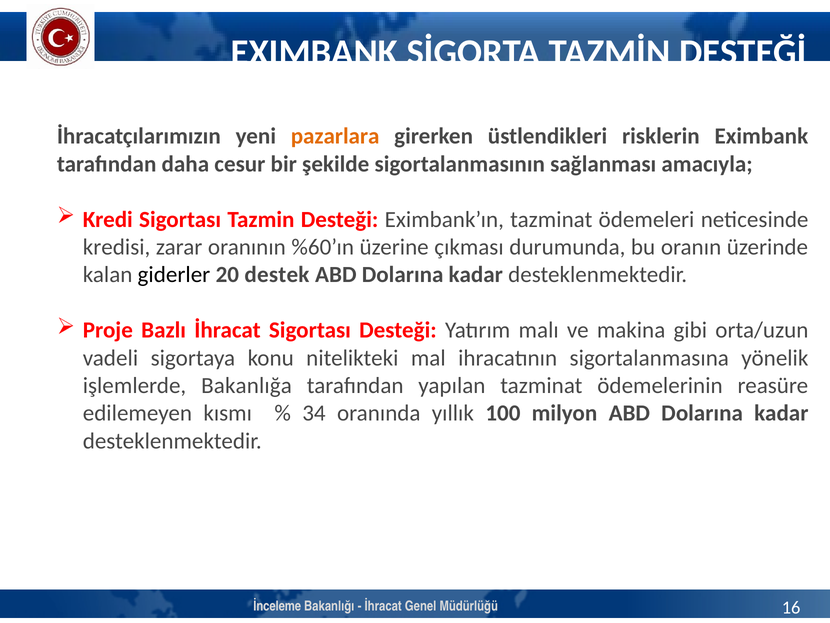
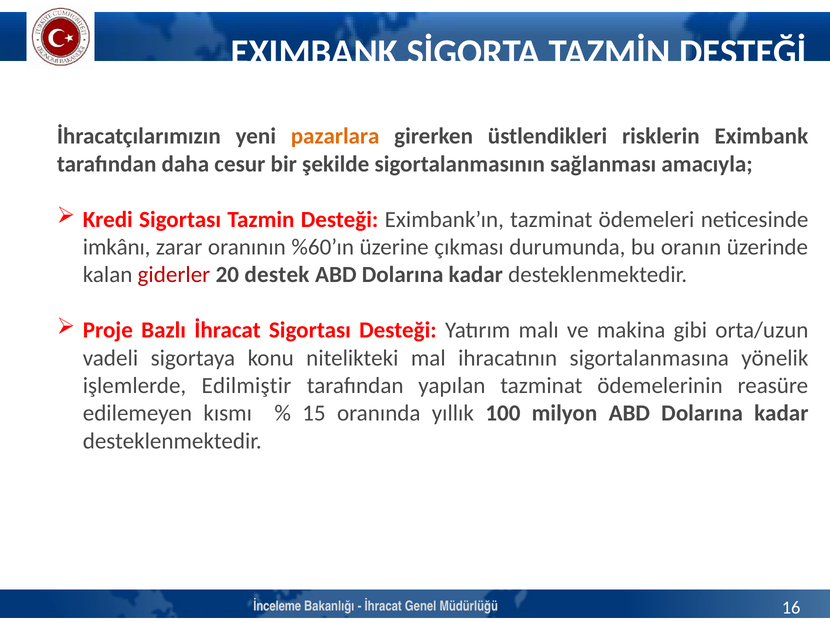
kredisi: kredisi -> imkânı (117, 247)
giderler colour: black -> red (174, 275)
Bakanlığa: Bakanlığa -> Edilmiştir (246, 385)
34: 34 -> 15 (314, 413)
